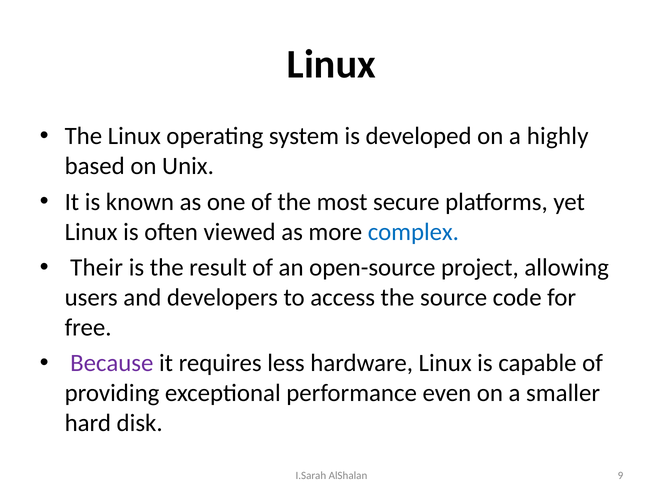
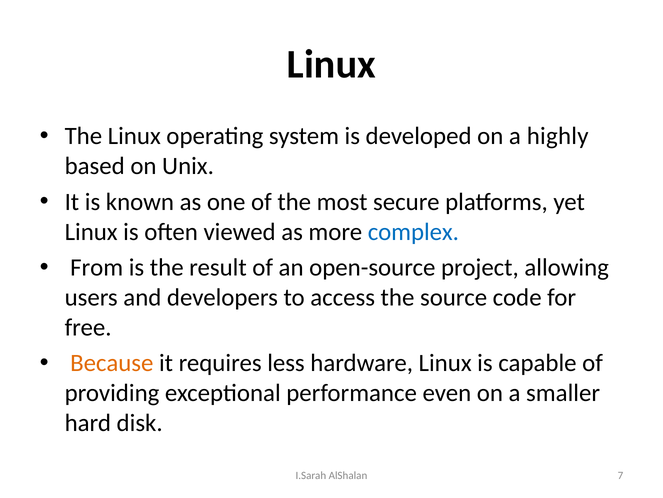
Their: Their -> From (97, 267)
Because colour: purple -> orange (112, 363)
9: 9 -> 7 (620, 475)
